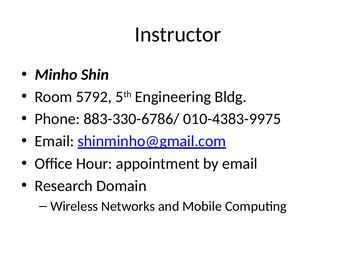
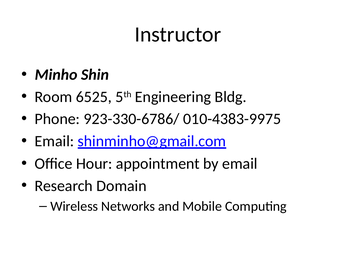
5792: 5792 -> 6525 (94, 97)
883-330-6786/: 883-330-6786/ -> 923-330-6786/ (132, 119)
